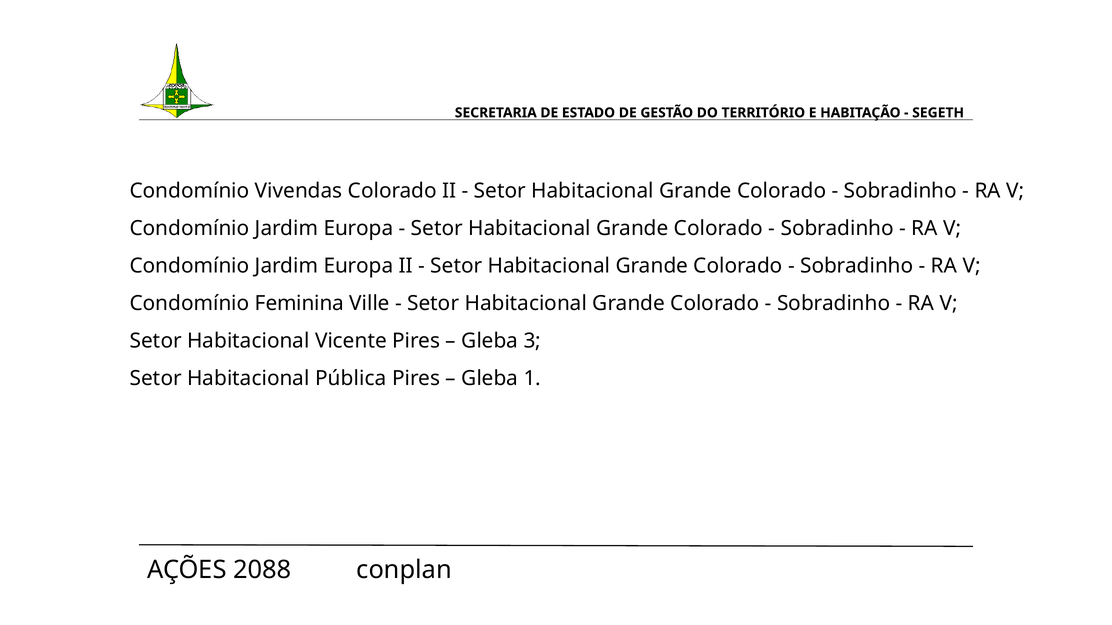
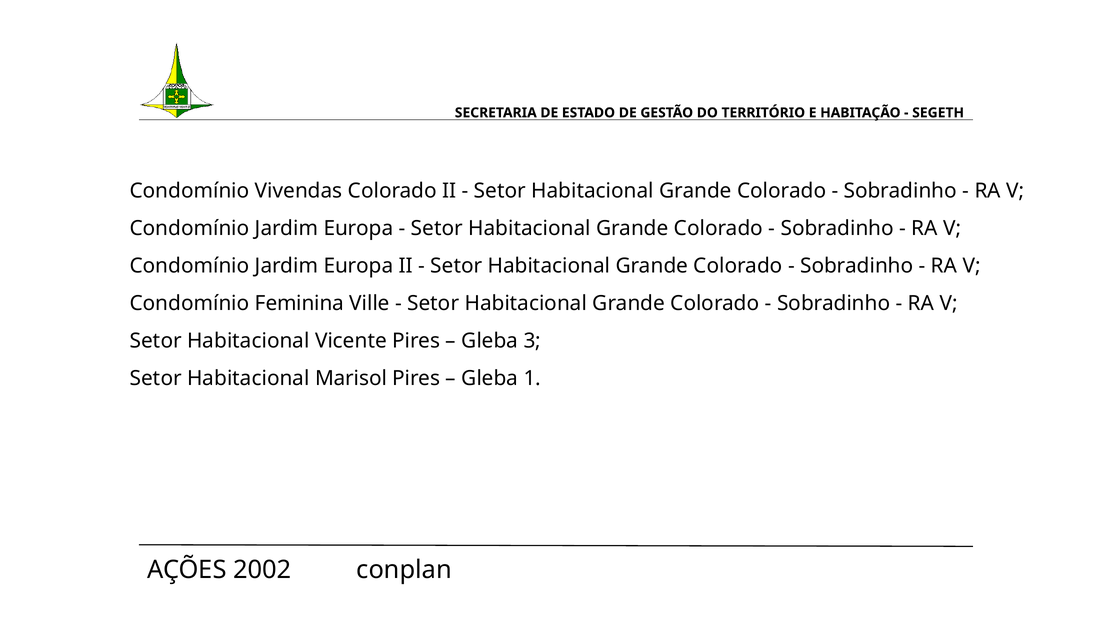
Pública: Pública -> Marisol (351, 379)
2088: 2088 -> 2002 (262, 570)
